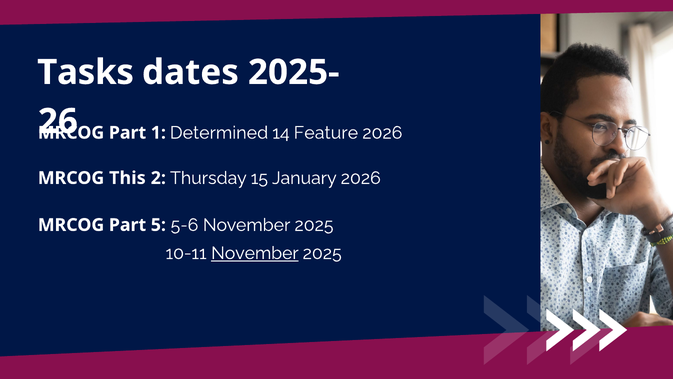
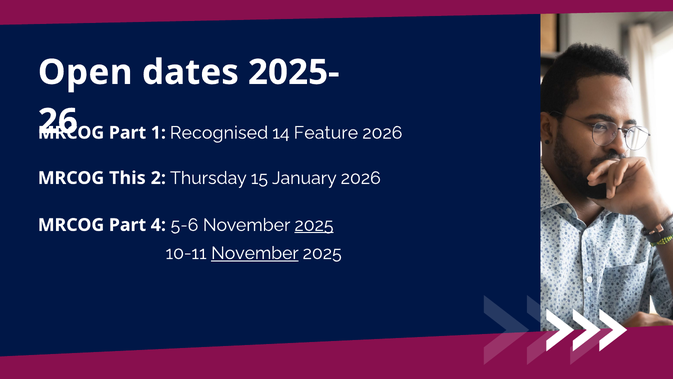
Tasks: Tasks -> Open (85, 72)
Determined: Determined -> Recognised (219, 133)
5: 5 -> 4 (158, 225)
2025 underline: none -> present (314, 225)
